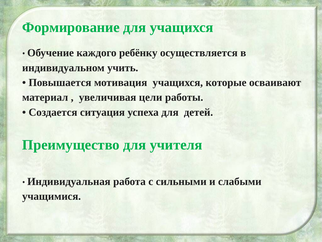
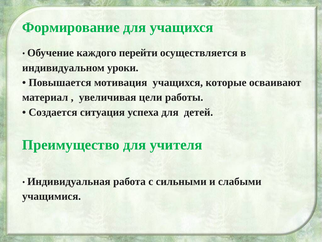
ребёнку: ребёнку -> перейти (138, 53)
учить: учить -> уроки (123, 68)
